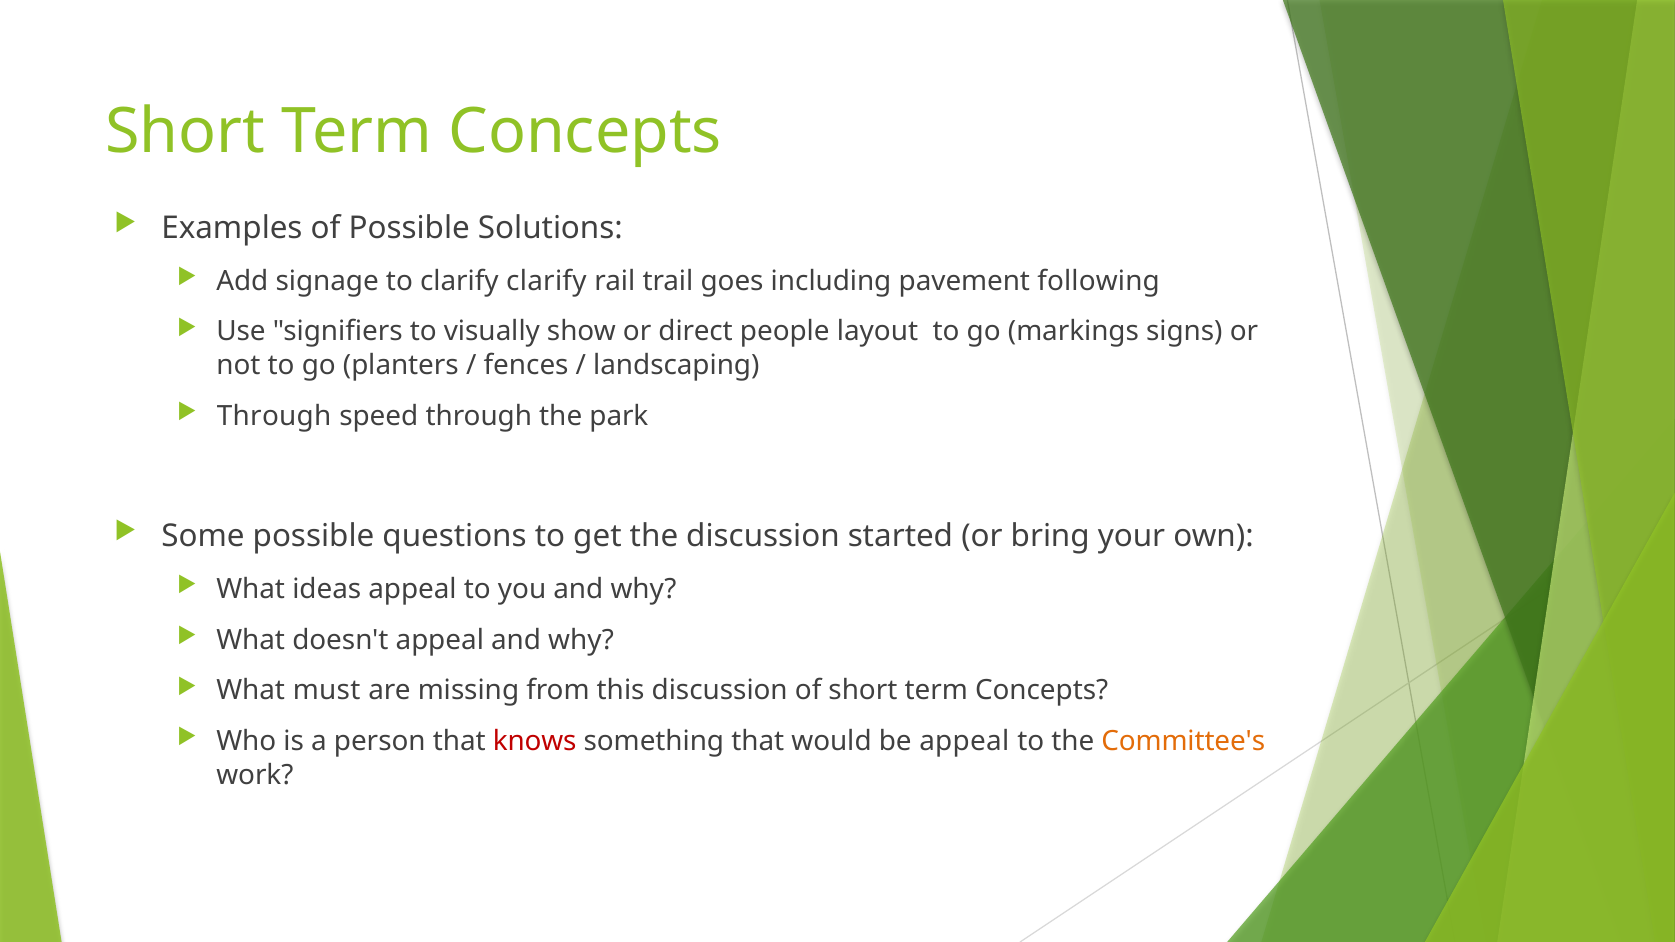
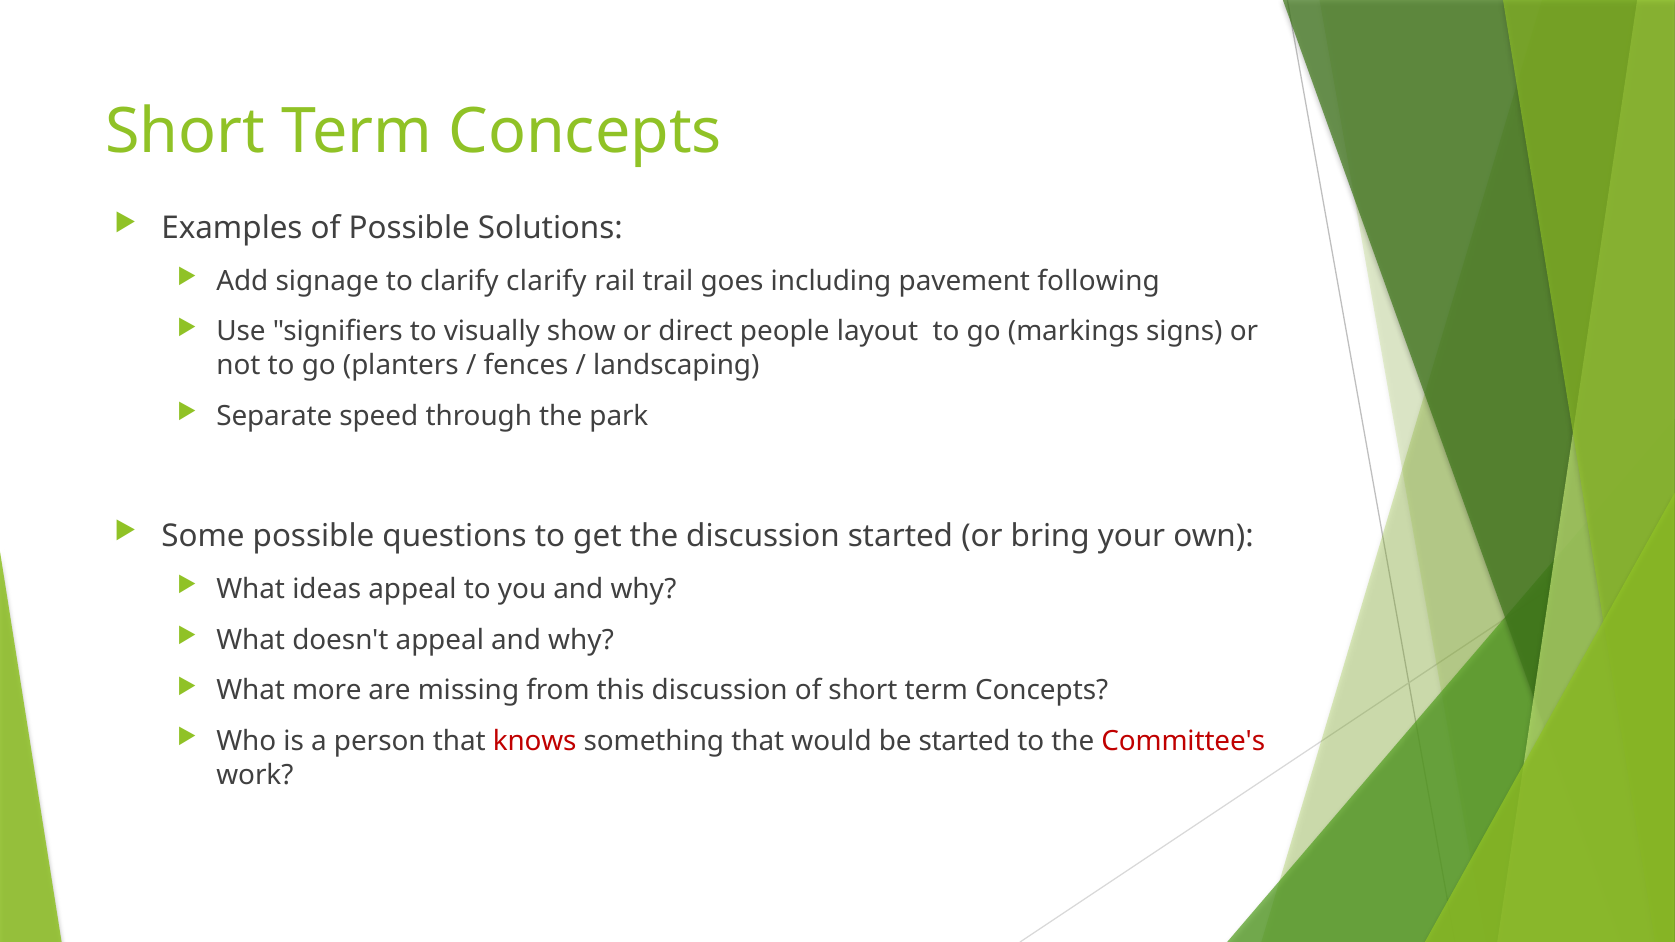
Through: Through -> Separate (274, 416)
must: must -> more (327, 691)
be appeal: appeal -> started (965, 742)
Committee's colour: orange -> red (1183, 742)
